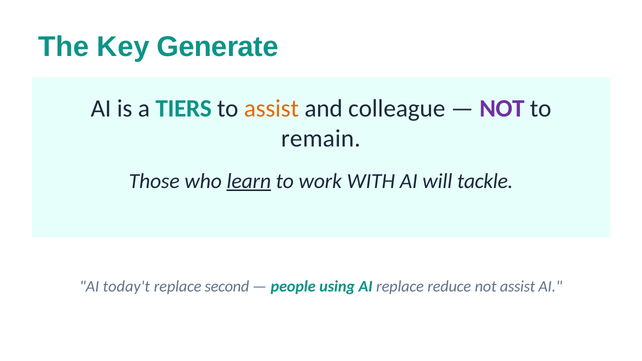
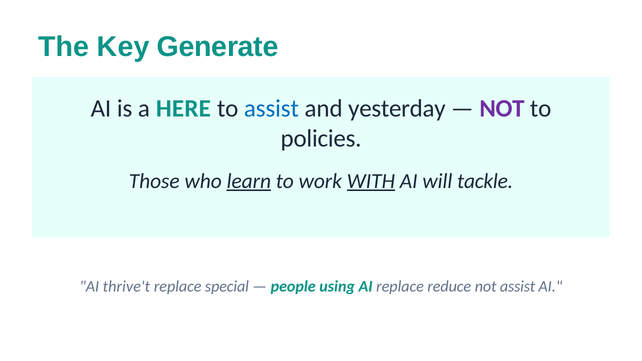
TIERS: TIERS -> HERE (183, 109)
assist colour: orange -> blue (271, 109)
colleague: colleague -> yesterday (397, 109)
remain: remain -> policies (321, 139)
WITH underline: none -> present (371, 181)
today't: today't -> thrive't (126, 287)
second: second -> special (227, 287)
